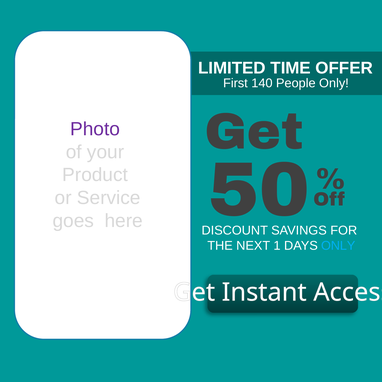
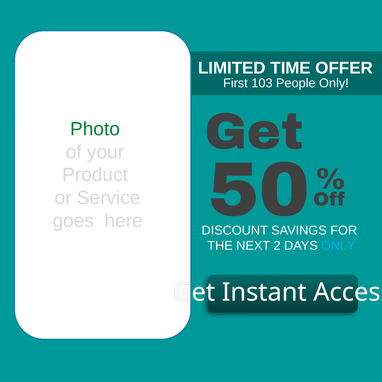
140: 140 -> 103 (262, 83)
Photo colour: purple -> green (95, 129)
1: 1 -> 2 (277, 246)
